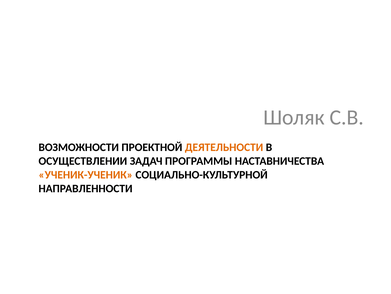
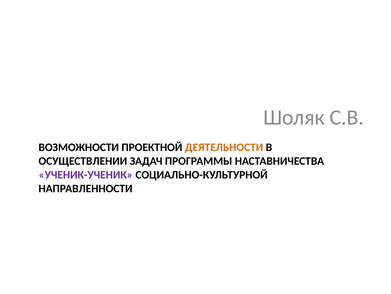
УЧЕНИК-УЧЕНИК colour: orange -> purple (86, 174)
